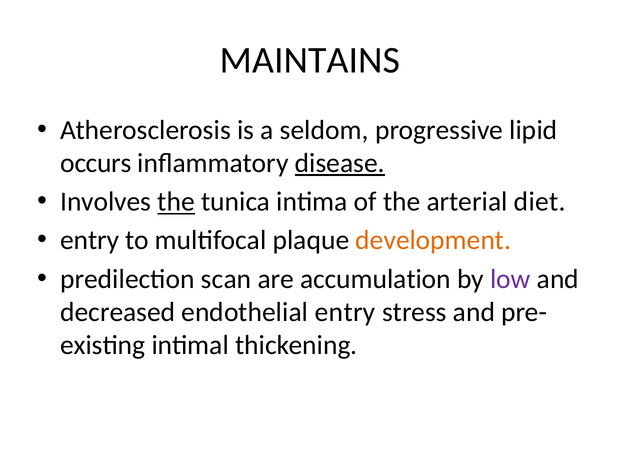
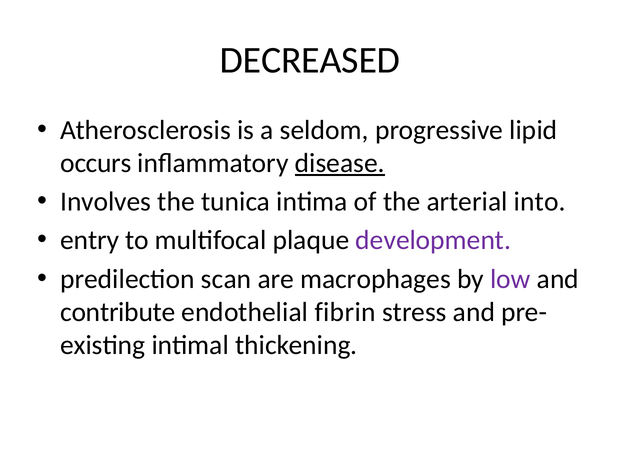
MAINTAINS: MAINTAINS -> DECREASED (310, 60)
the underline: present -> none (176, 202)
diet: diet -> into (540, 202)
development colour: orange -> purple (433, 240)
accumulation: accumulation -> macrophages (375, 279)
decreased: decreased -> contribute (118, 312)
endothelial entry: entry -> fibrin (345, 312)
